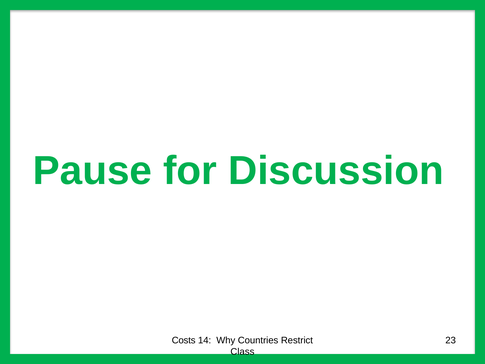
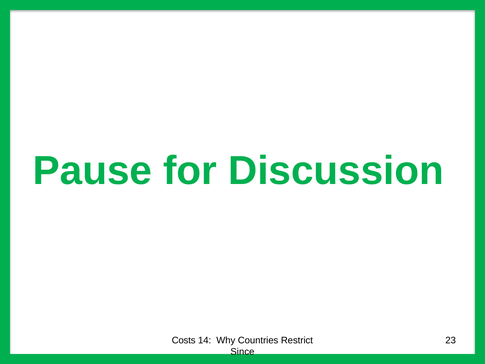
Class: Class -> Since (242, 351)
